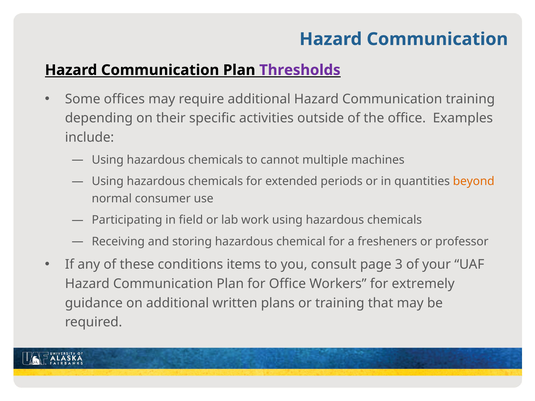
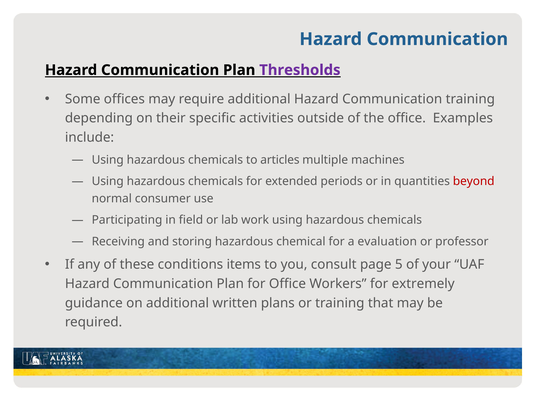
cannot: cannot -> articles (280, 160)
beyond colour: orange -> red (474, 181)
fresheners: fresheners -> evaluation (387, 242)
3: 3 -> 5 (399, 265)
